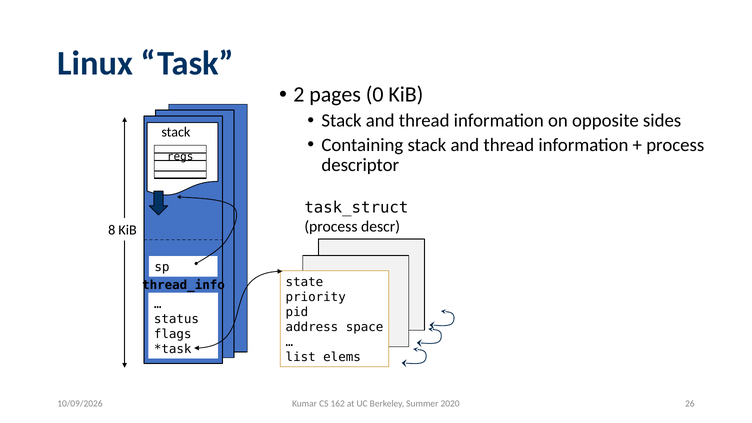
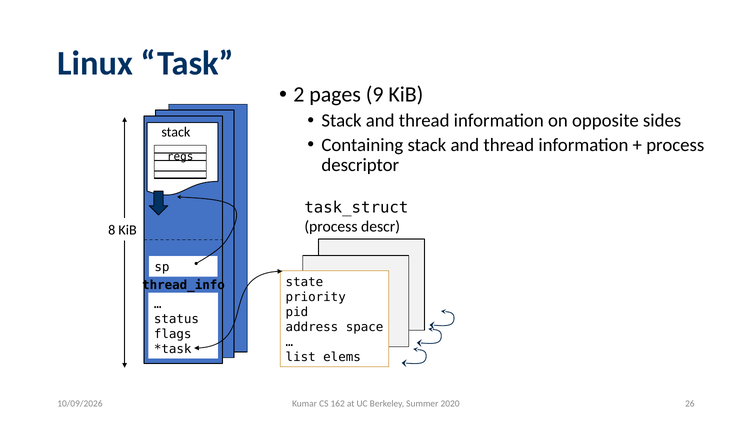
0: 0 -> 9 (375, 95)
